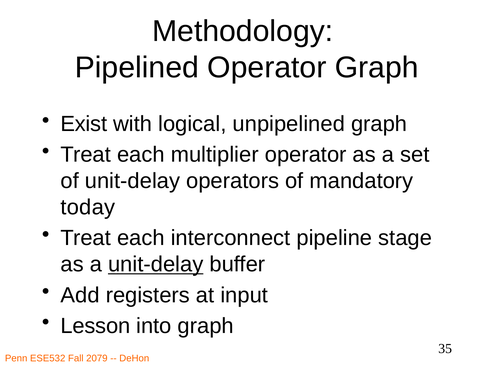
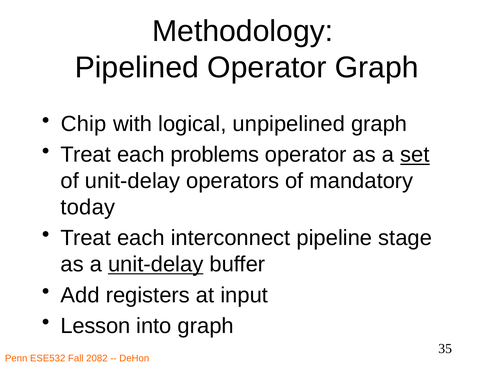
Exist: Exist -> Chip (84, 124)
multiplier: multiplier -> problems (215, 155)
set underline: none -> present (415, 155)
2079: 2079 -> 2082 (97, 359)
